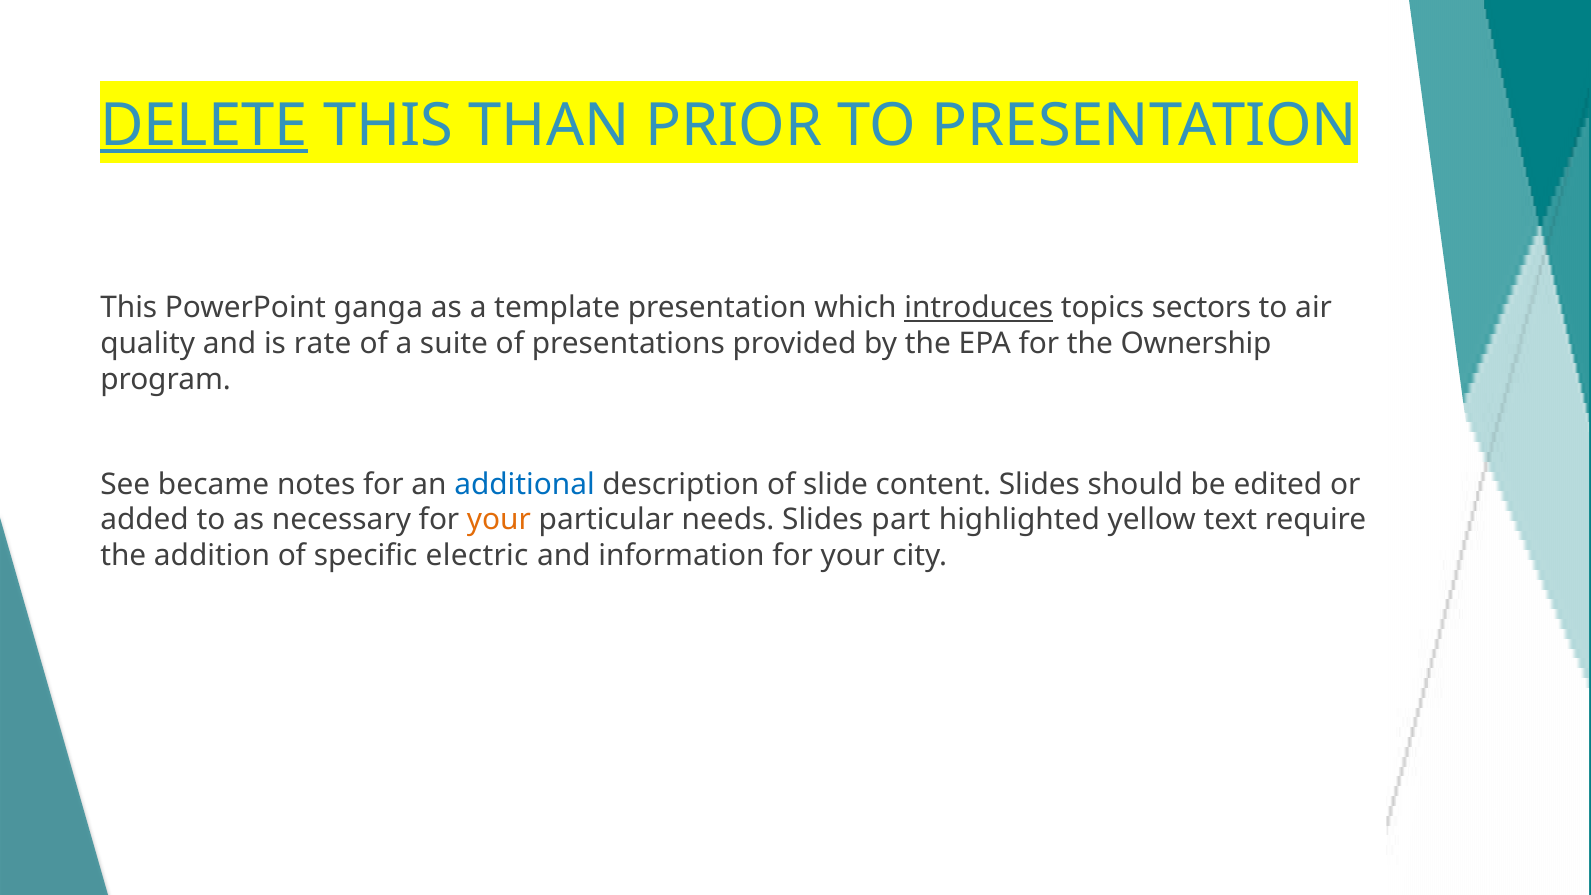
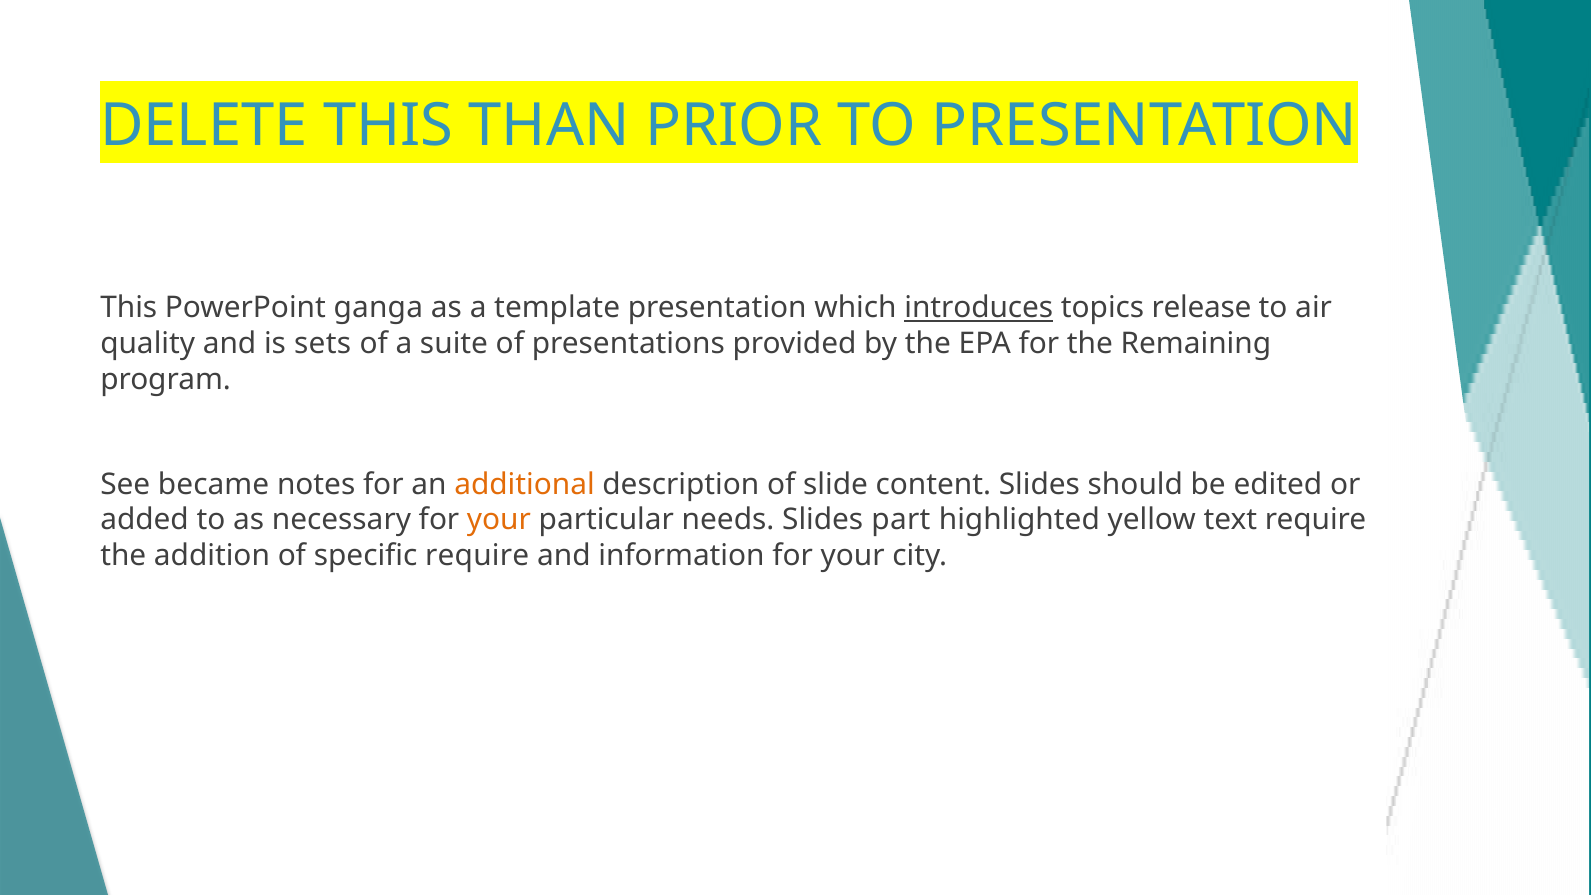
DELETE underline: present -> none (204, 125)
sectors: sectors -> release (1202, 308)
rate: rate -> sets (323, 344)
Ownership: Ownership -> Remaining (1196, 344)
additional colour: blue -> orange (525, 484)
specific electric: electric -> require (477, 556)
